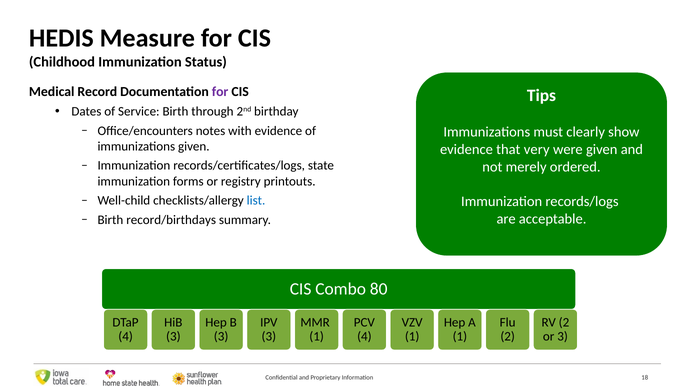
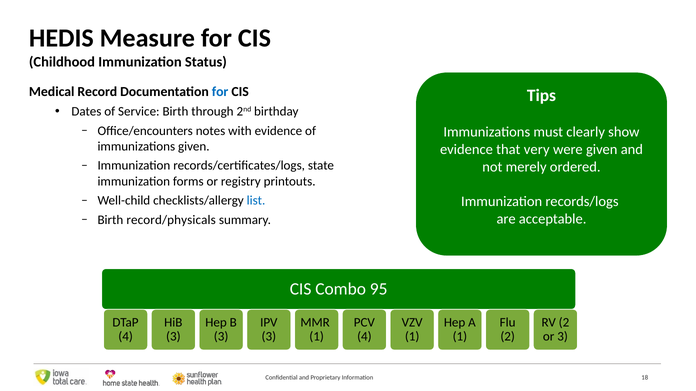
for colour: purple -> blue (220, 92)
record/birthdays: record/birthdays -> record/physicals (171, 220)
80: 80 -> 95 (379, 289)
